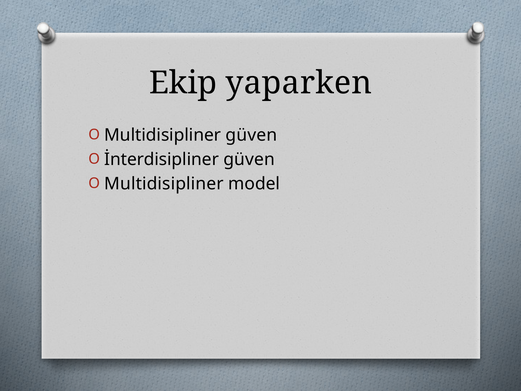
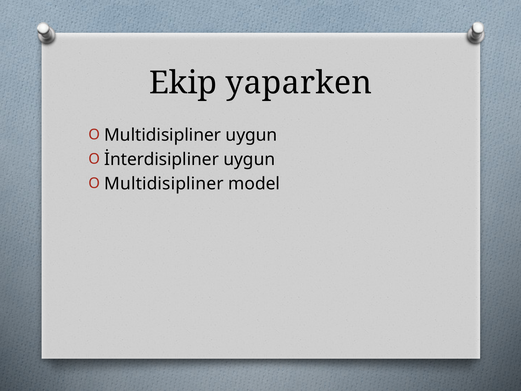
Multidisipliner güven: güven -> uygun (251, 135)
İnterdisipliner güven: güven -> uygun (249, 159)
